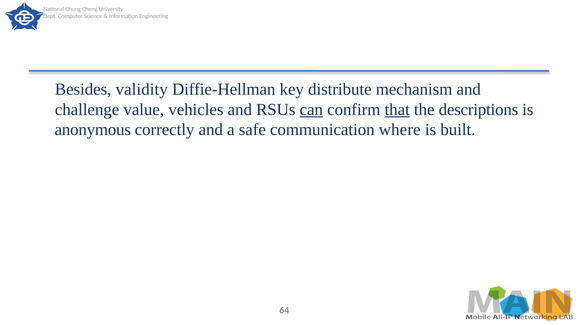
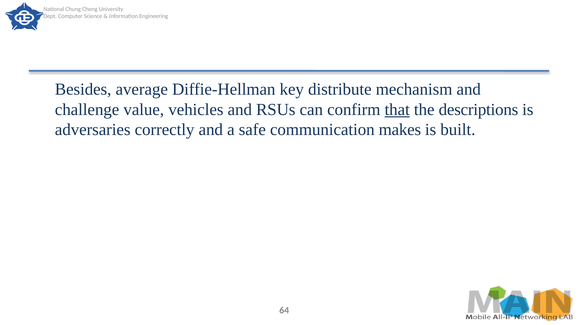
validity: validity -> average (142, 89)
can underline: present -> none (311, 110)
anonymous: anonymous -> adversaries (93, 130)
where: where -> makes (400, 130)
